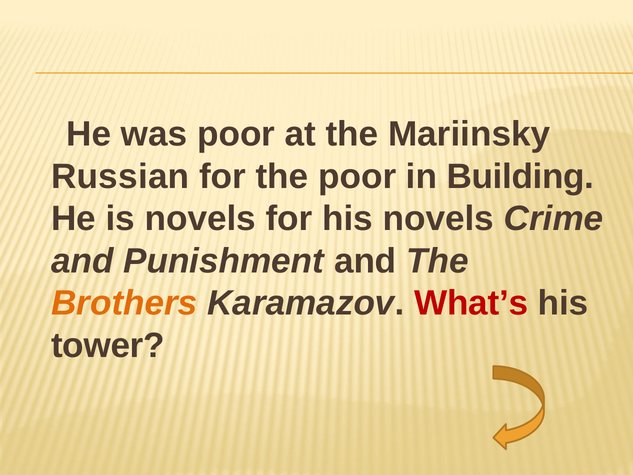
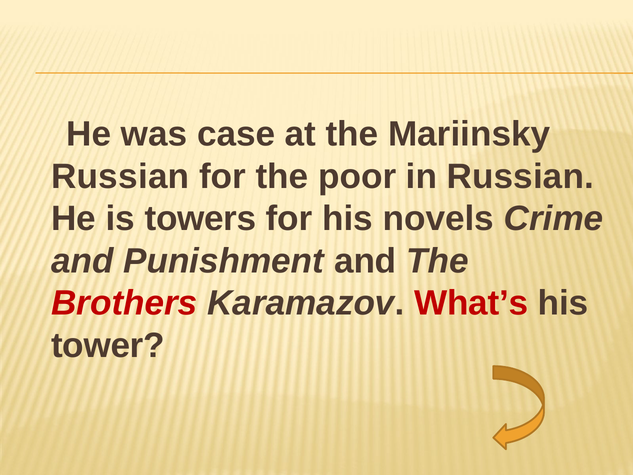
was poor: poor -> case (236, 134)
in Building: Building -> Russian (520, 176)
is novels: novels -> towers (200, 219)
Brothers colour: orange -> red (124, 303)
